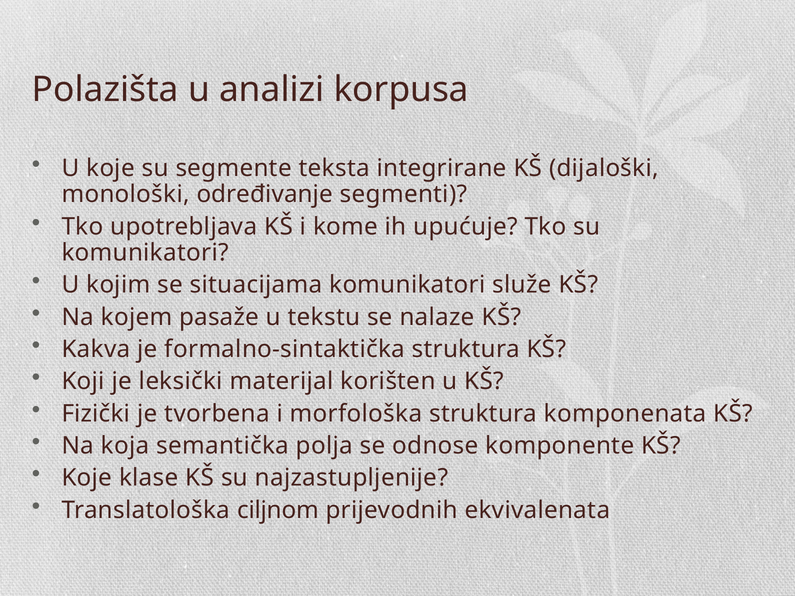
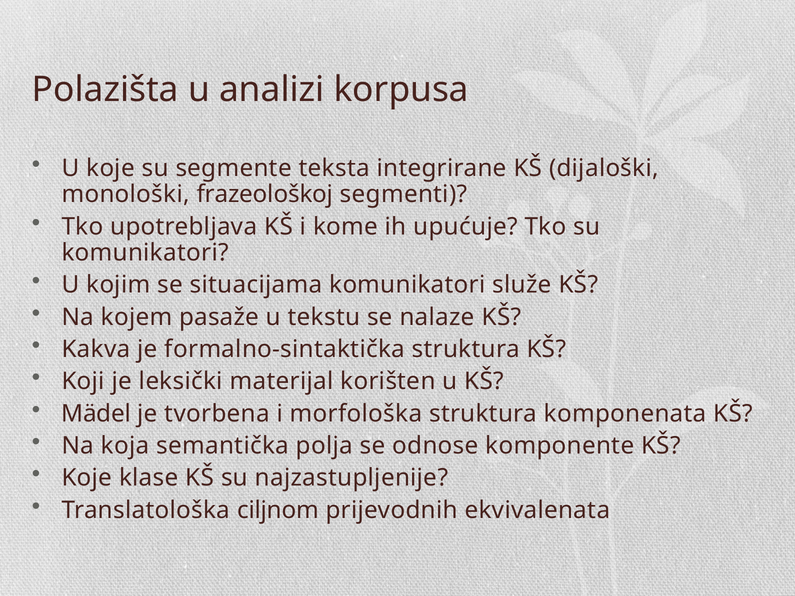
određivanje: određivanje -> frazeološkoj (265, 194)
Fizički: Fizički -> Mädel (96, 414)
